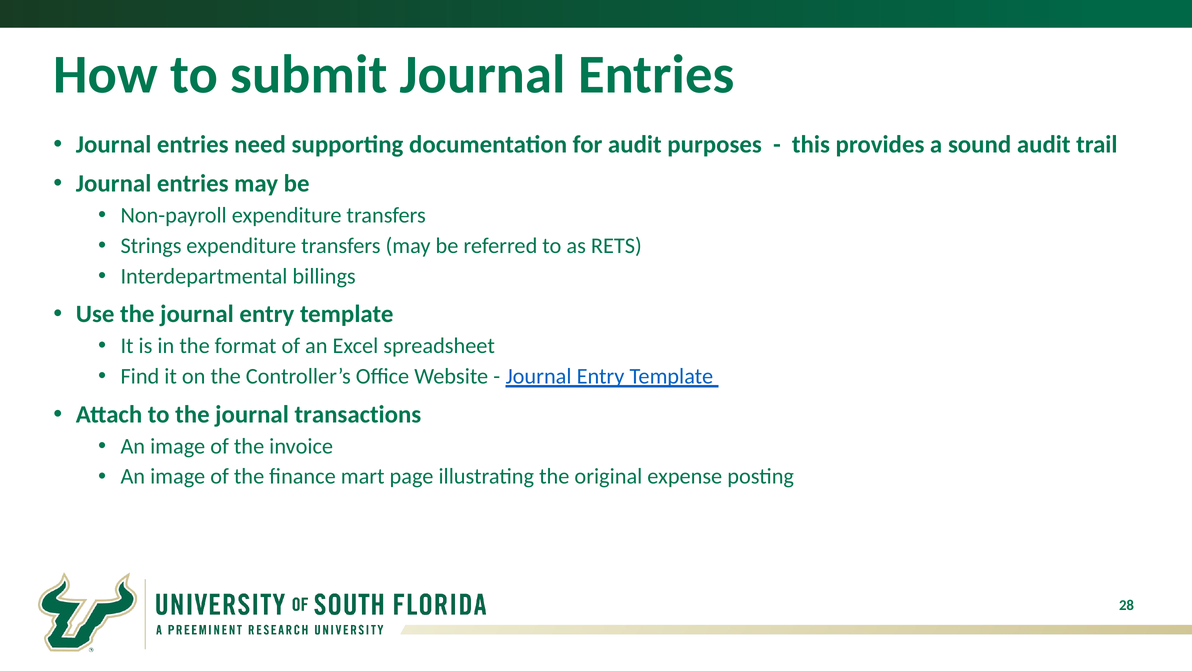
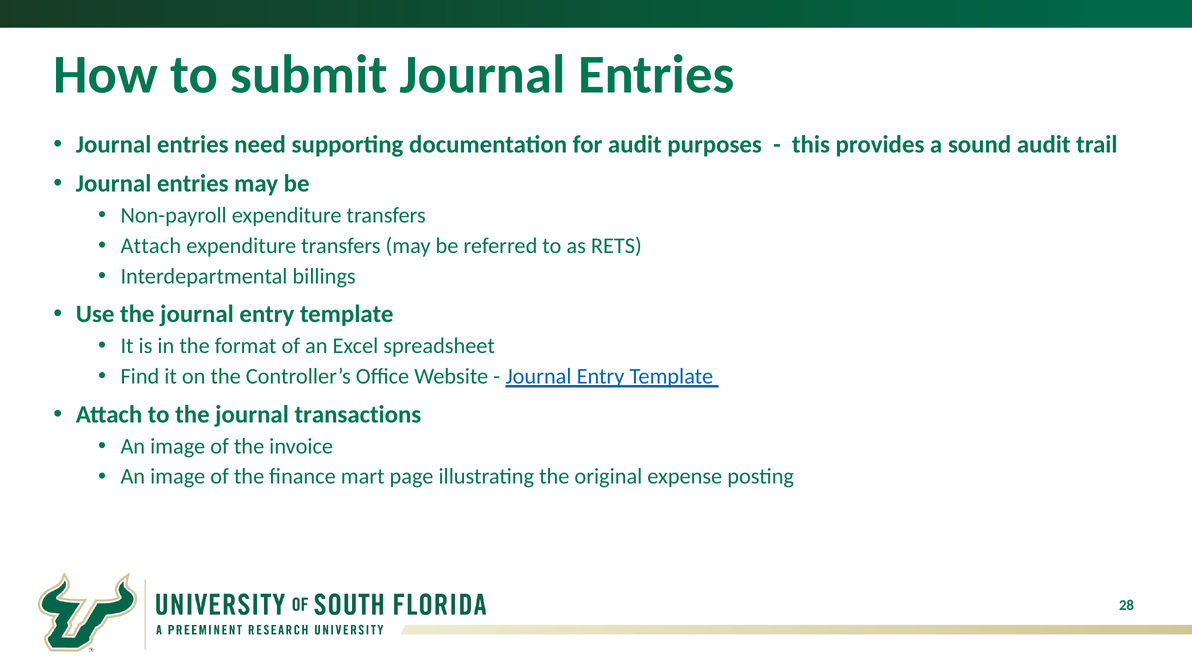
Strings: Strings -> Attach (151, 246)
